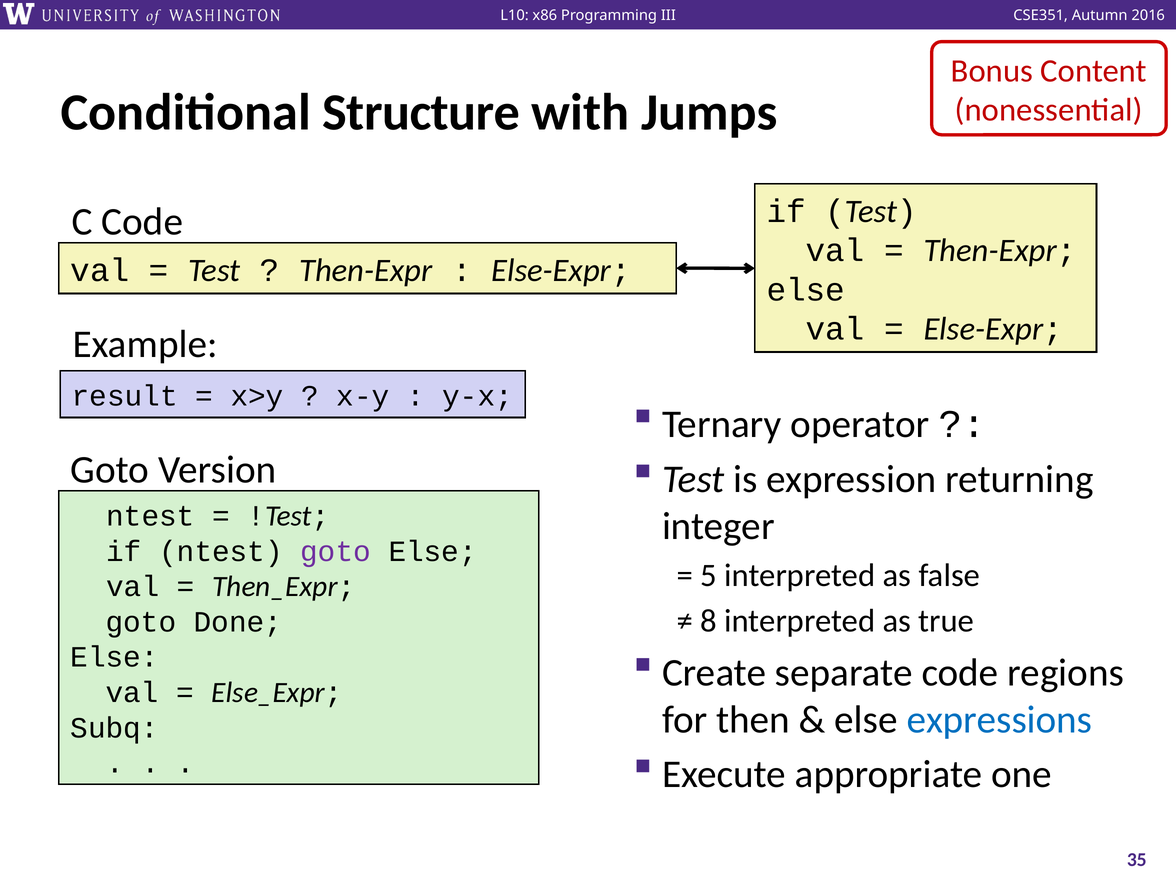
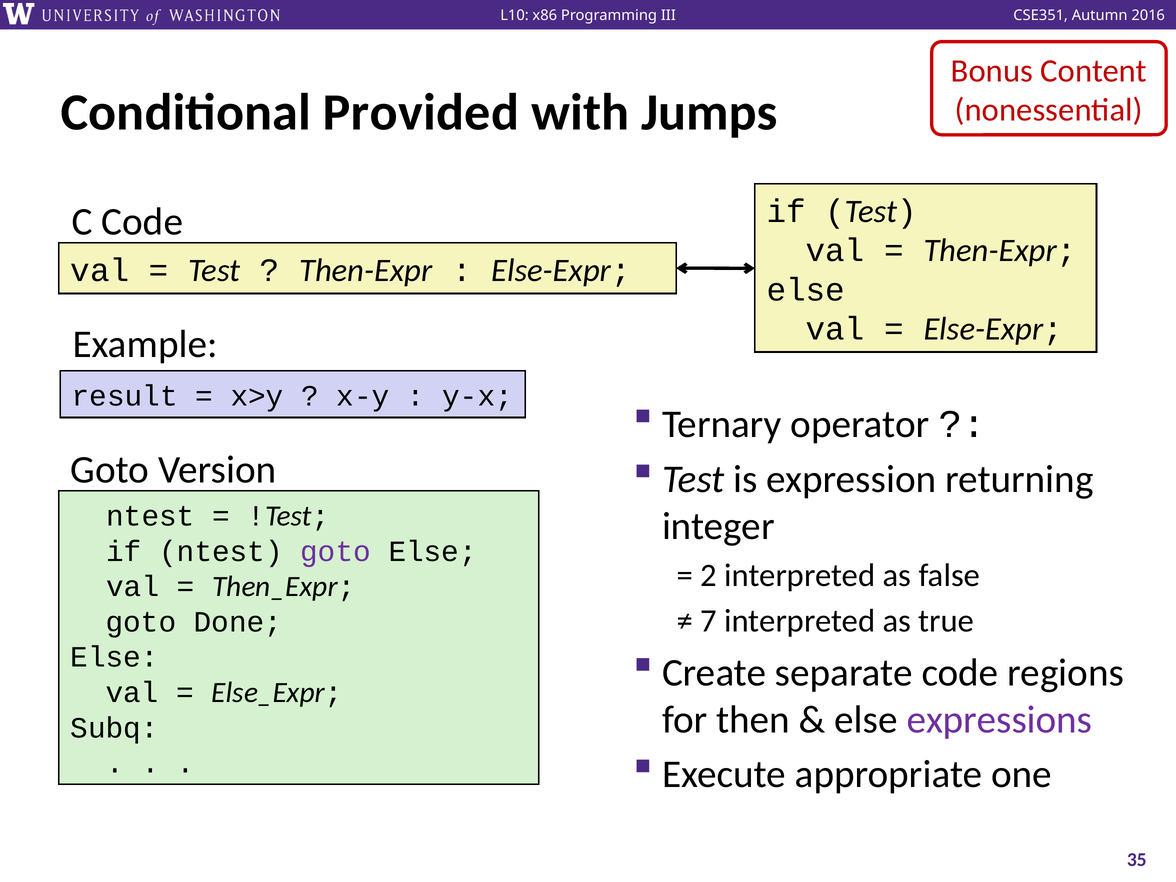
Structure: Structure -> Provided (421, 112)
5: 5 -> 2 (709, 575)
8: 8 -> 7 (708, 621)
expressions colour: blue -> purple (999, 720)
